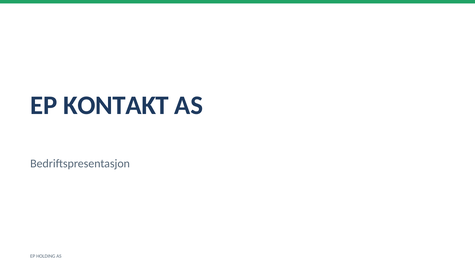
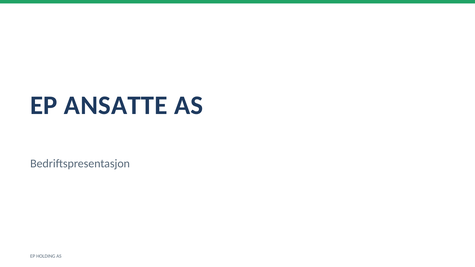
KONTAKT: KONTAKT -> ANSATTE (116, 105)
